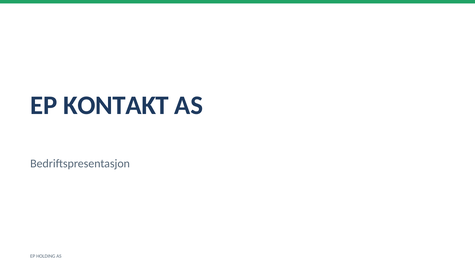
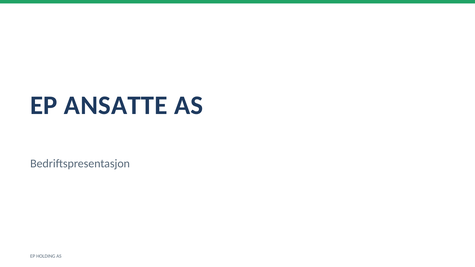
KONTAKT: KONTAKT -> ANSATTE (116, 105)
